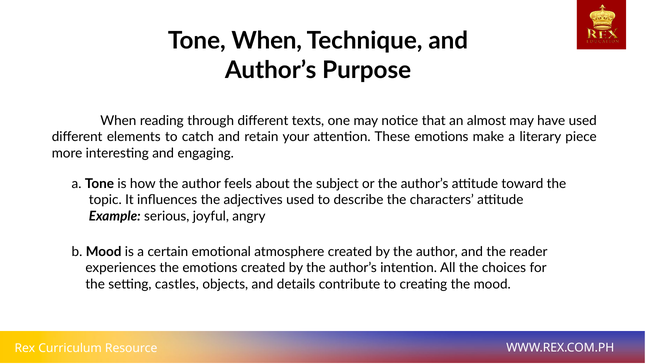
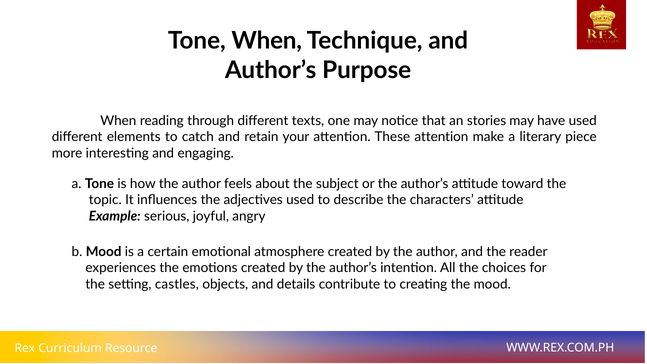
almost: almost -> stories (487, 121)
These emotions: emotions -> attention (441, 137)
